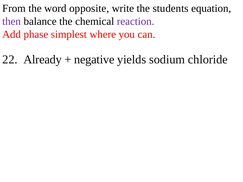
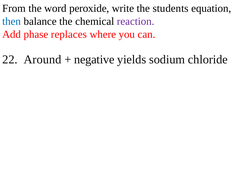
opposite: opposite -> peroxide (89, 8)
then colour: purple -> blue (12, 21)
simplest: simplest -> replaces (69, 34)
Already: Already -> Around (42, 60)
